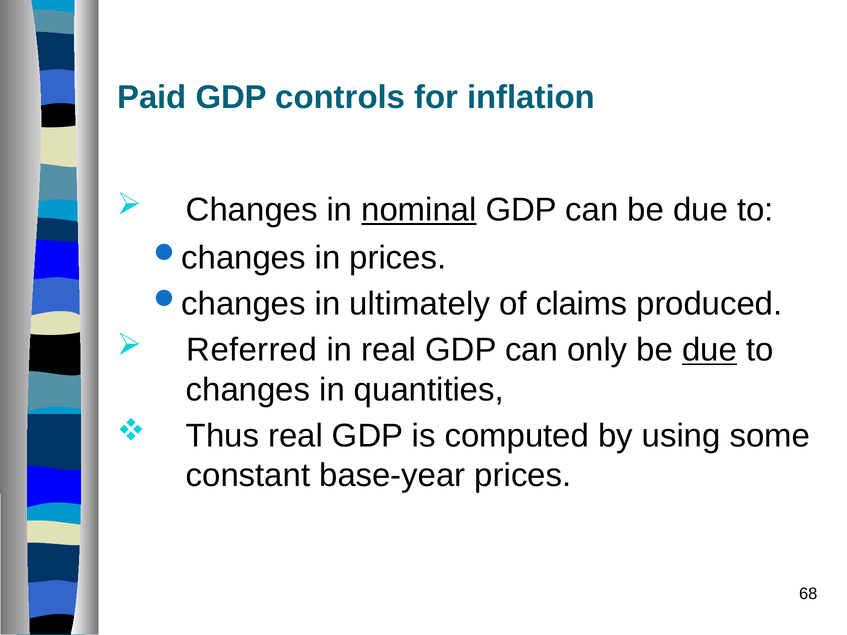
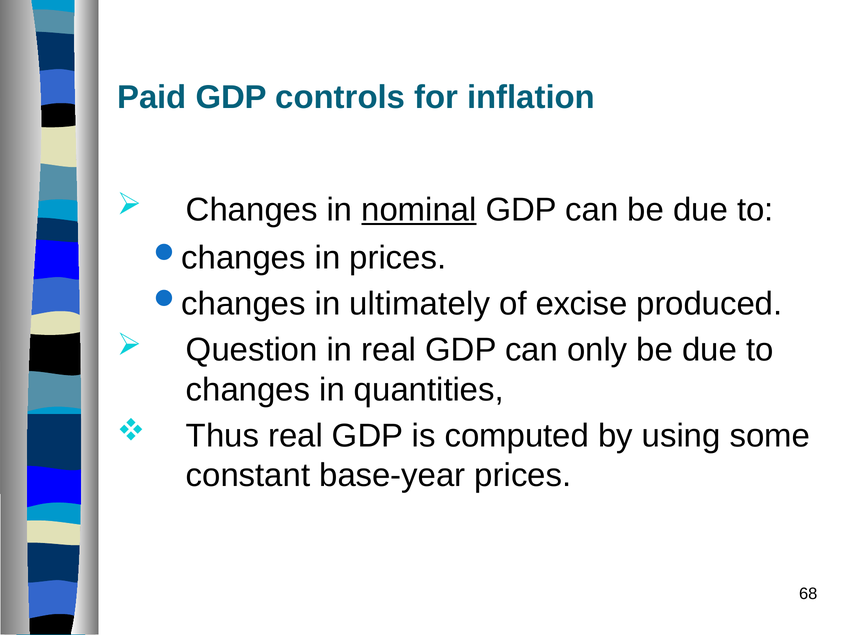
claims: claims -> excise (582, 304)
Referred: Referred -> Question (252, 350)
due underline: present -> none (710, 350)
